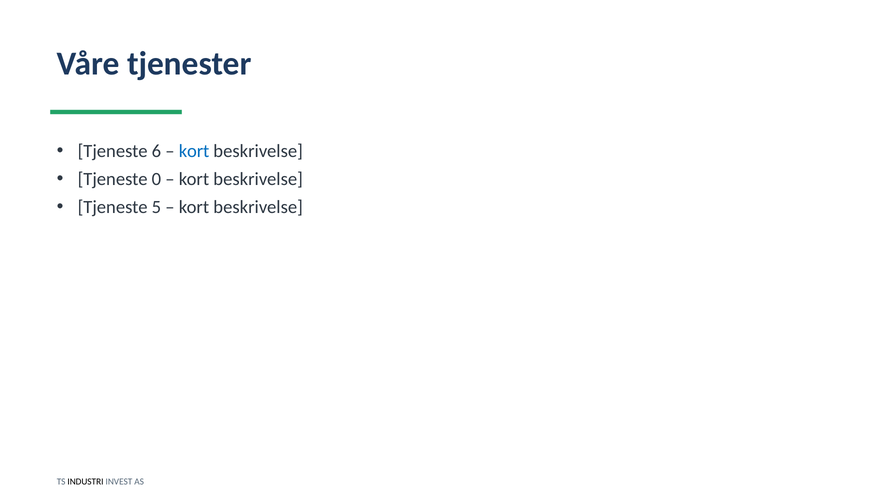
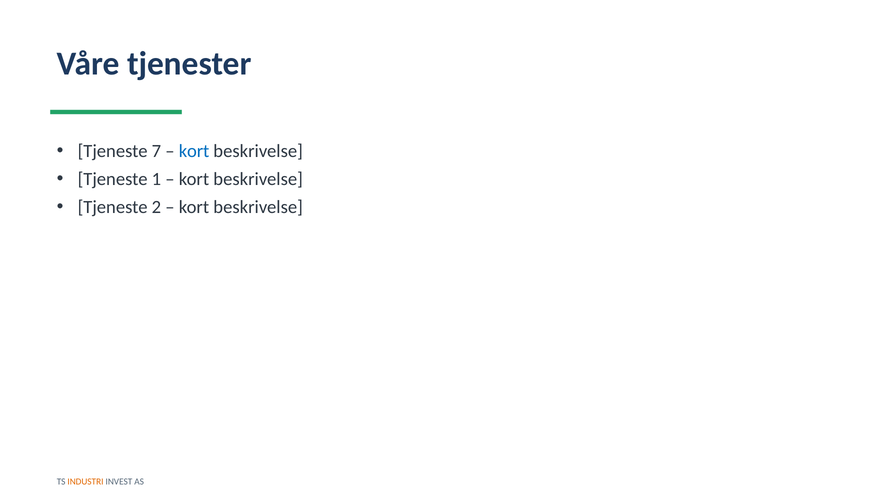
6: 6 -> 7 (156, 151)
0: 0 -> 1 (156, 179)
5: 5 -> 2 (156, 207)
INDUSTRI colour: black -> orange (85, 481)
